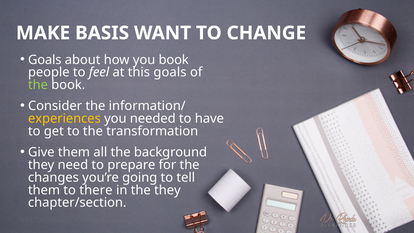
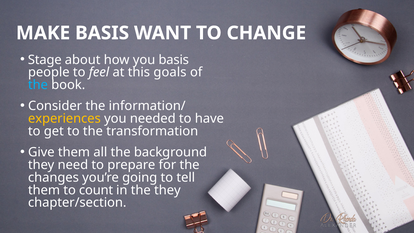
Goals: Goals -> Stage (45, 60)
you book: book -> basis (174, 60)
the colour: light green -> light blue (38, 85)
there: there -> count (96, 190)
